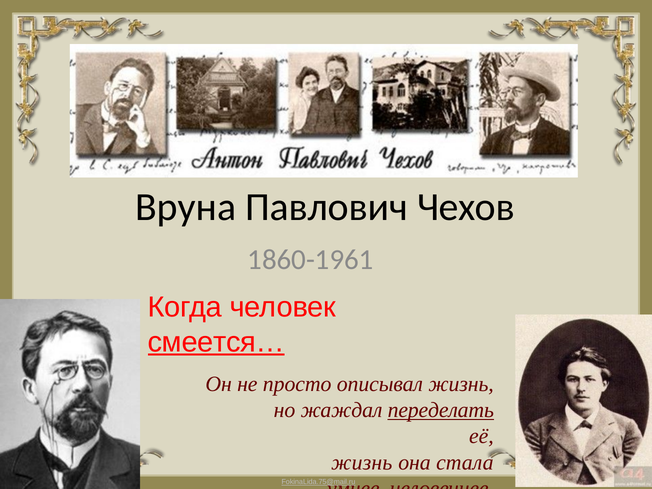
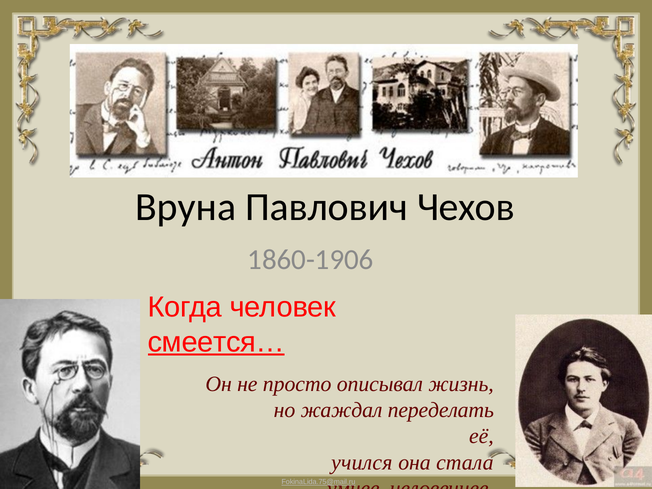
1860-1961: 1860-1961 -> 1860-1906 (310, 260)
переделать underline: present -> none (441, 410)
жизнь: жизнь -> учился (362, 462)
